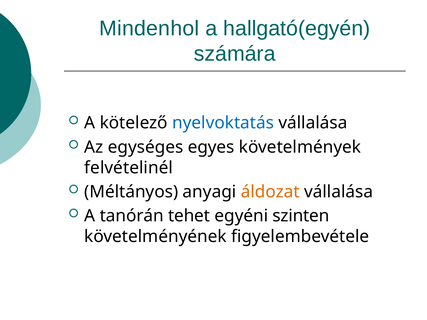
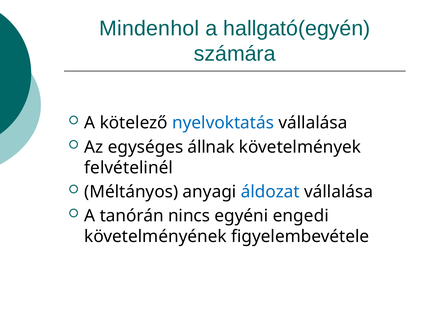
egyes: egyes -> állnak (211, 147)
áldozat colour: orange -> blue (270, 192)
tehet: tehet -> nincs (189, 216)
szinten: szinten -> engedi (301, 216)
